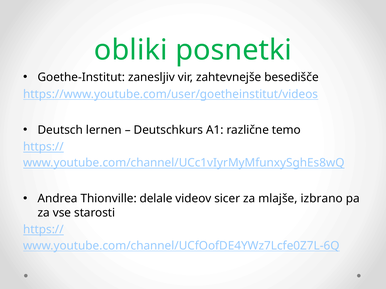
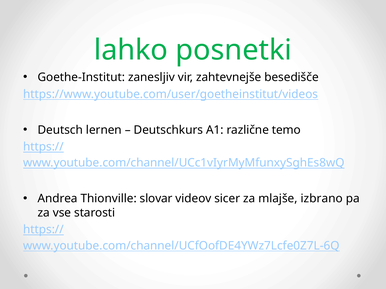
obliki: obliki -> lahko (131, 50)
delale: delale -> slovar (156, 199)
